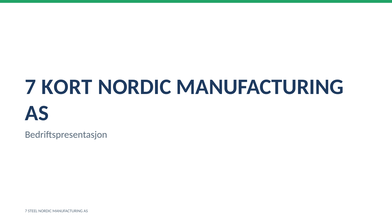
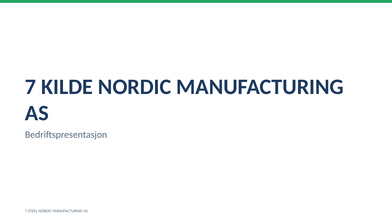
KORT: KORT -> KILDE (67, 87)
